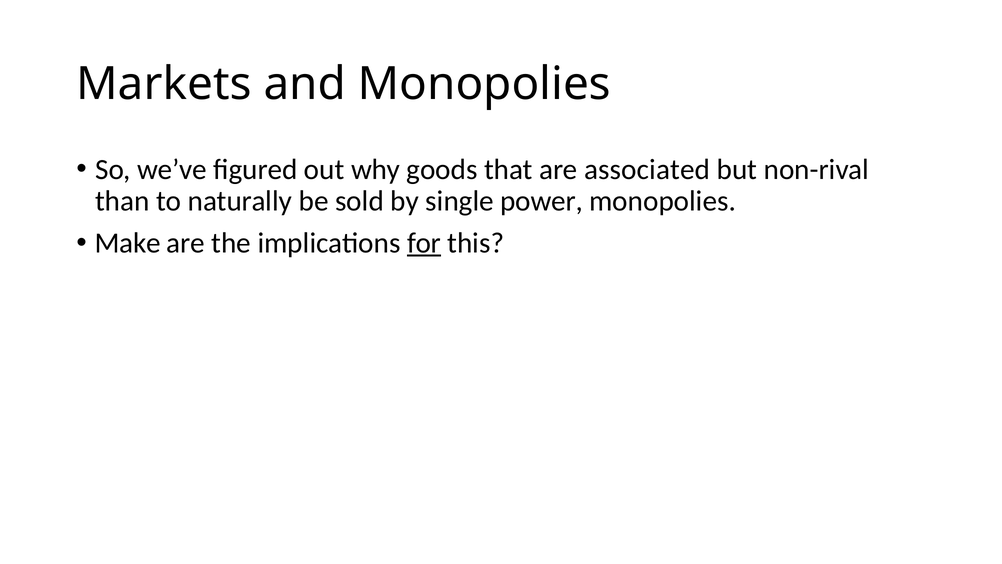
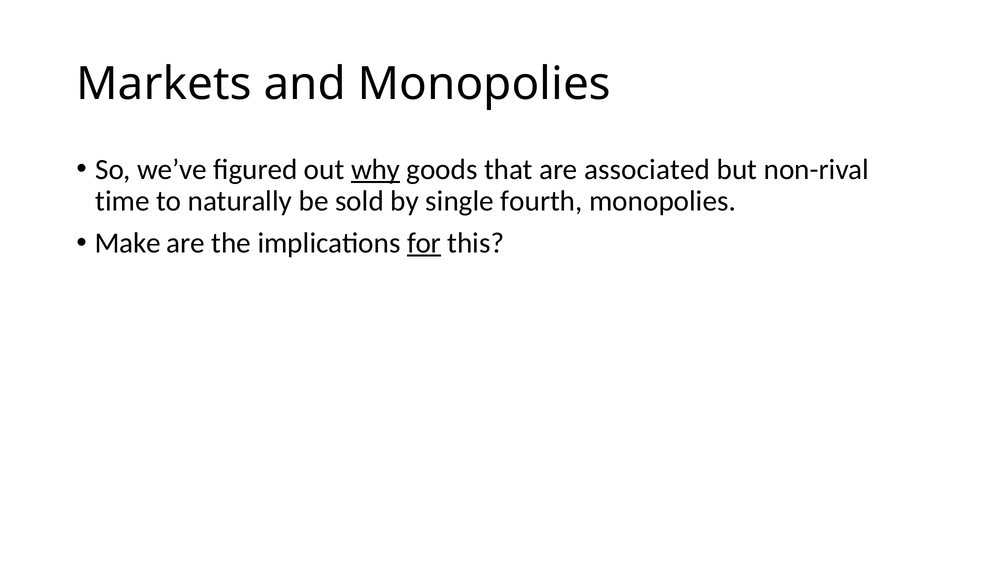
why underline: none -> present (376, 169)
than: than -> time (122, 201)
power: power -> fourth (541, 201)
